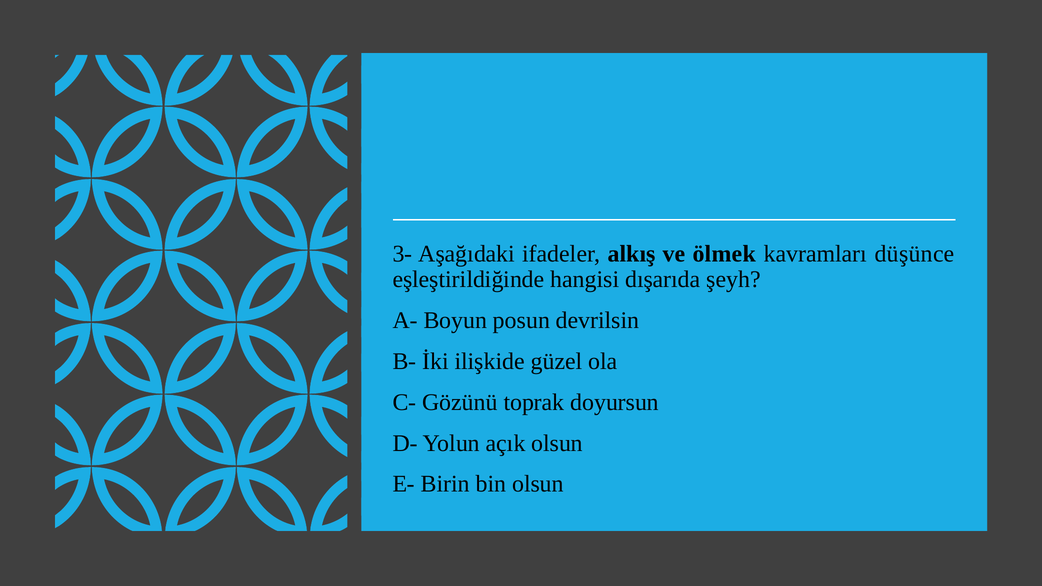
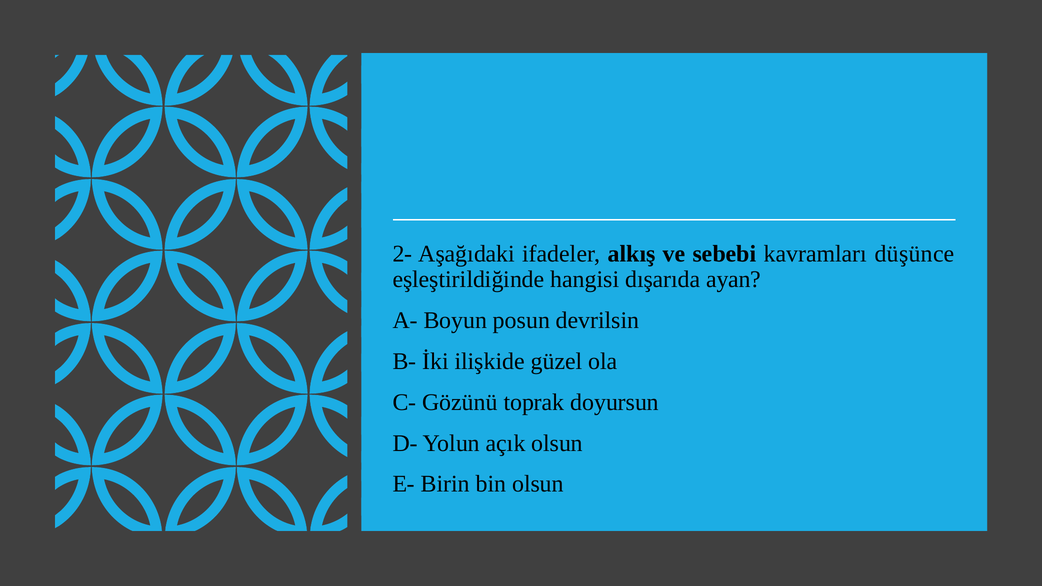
3-: 3- -> 2- (402, 254)
ölmek: ölmek -> sebebi (724, 254)
şeyh: şeyh -> ayan (734, 279)
